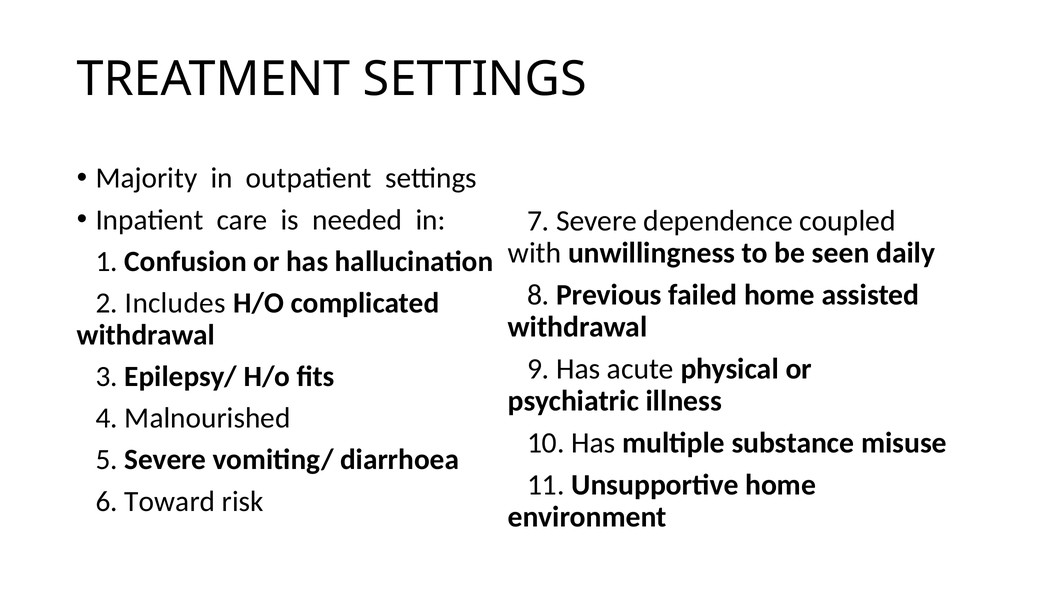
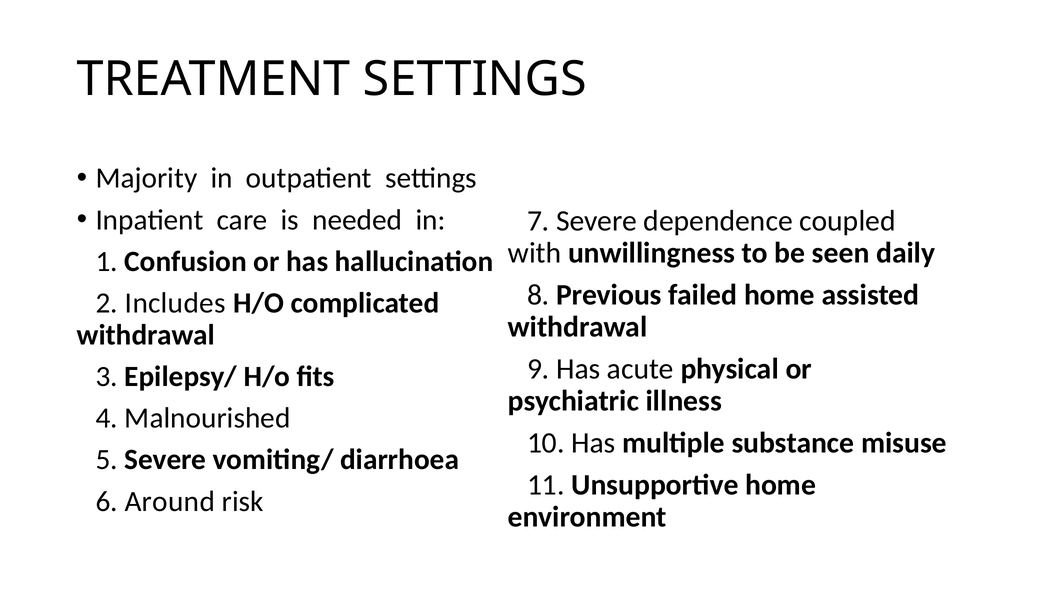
Toward: Toward -> Around (170, 501)
